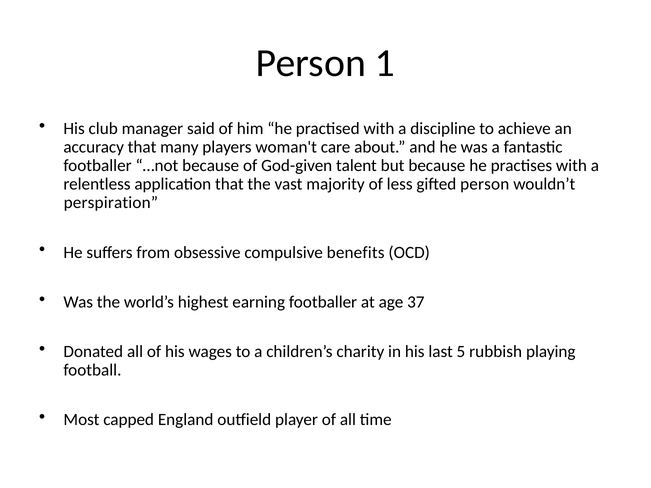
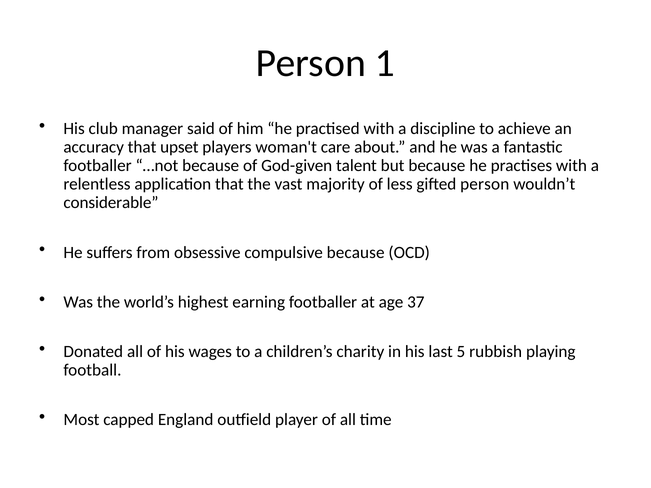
many: many -> upset (179, 147)
perspiration: perspiration -> considerable (111, 203)
compulsive benefits: benefits -> because (356, 252)
